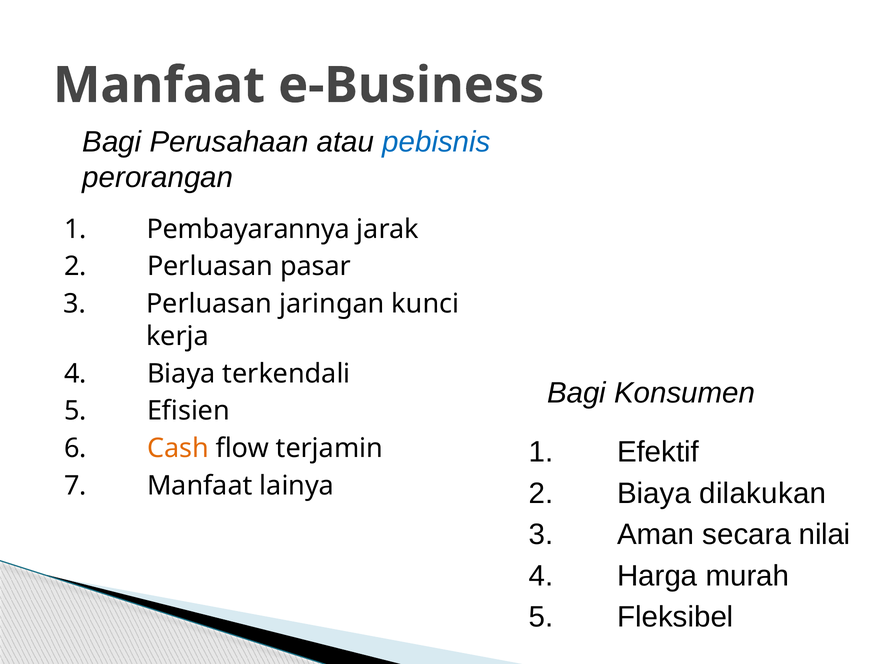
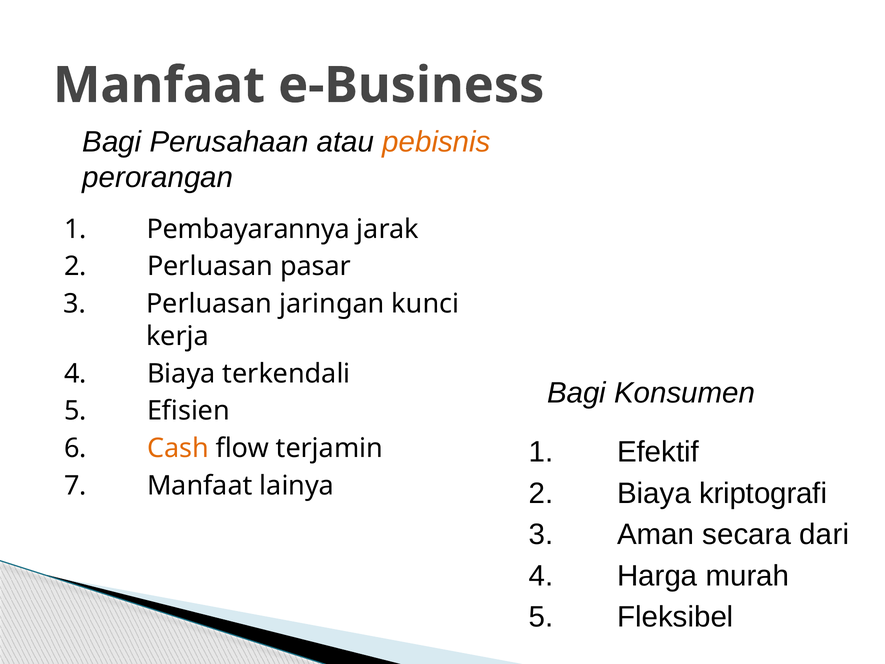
pebisnis colour: blue -> orange (436, 142)
dilakukan: dilakukan -> kriptografi (763, 493)
nilai: nilai -> dari (824, 534)
